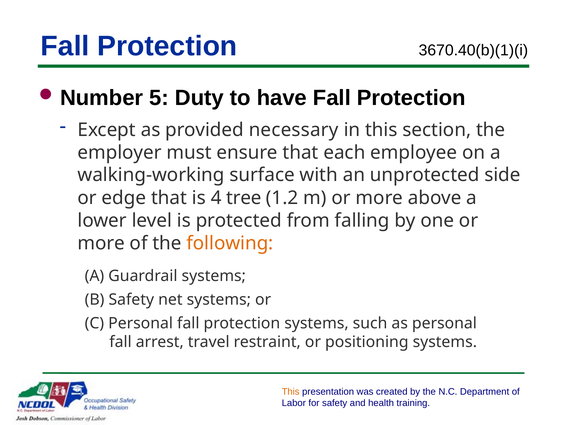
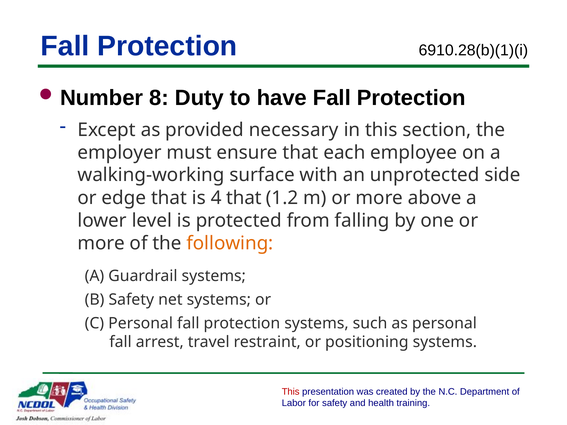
3670.40(b)(1)(i: 3670.40(b)(1)(i -> 6910.28(b)(1)(i (473, 50)
5: 5 -> 8 (159, 98)
4 tree: tree -> that (244, 198)
This colour: orange -> red (291, 392)
